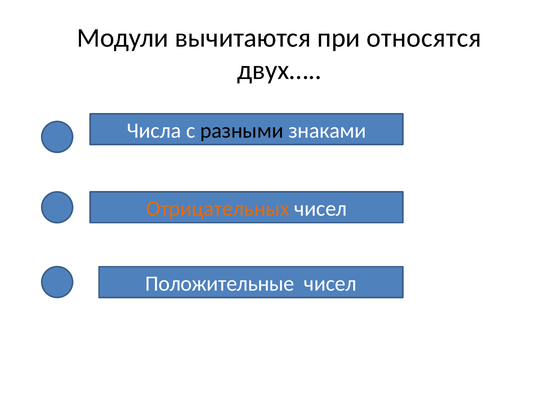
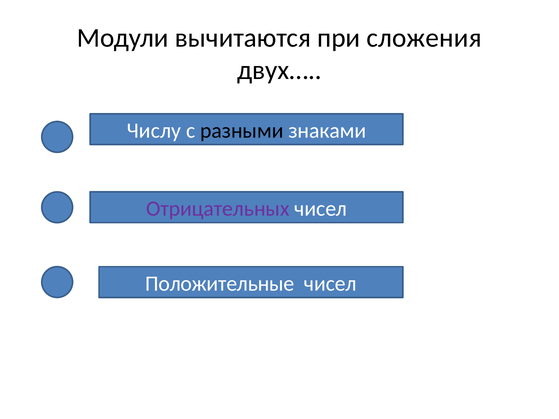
относятся: относятся -> сложения (424, 38)
Числа: Числа -> Числу (154, 131)
Отрицательных colour: orange -> purple (218, 209)
